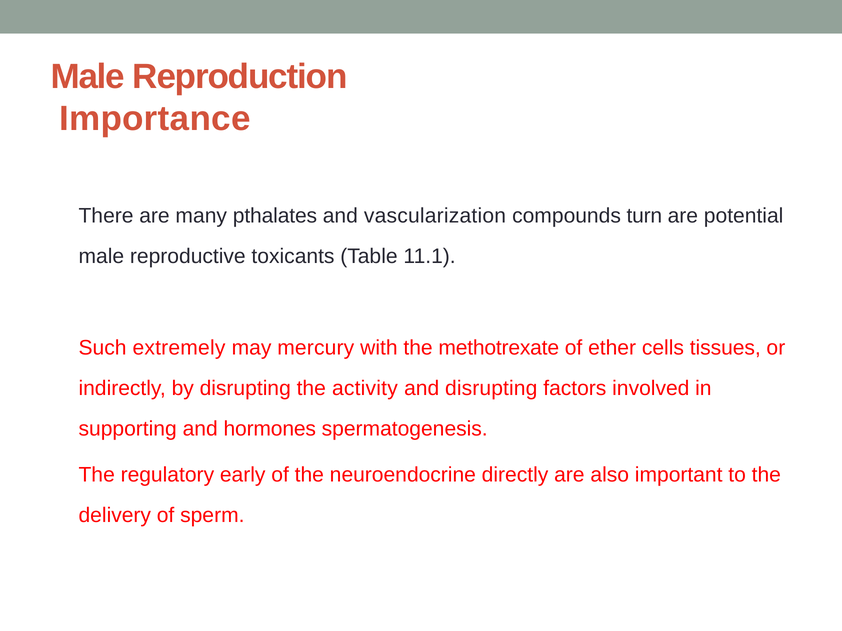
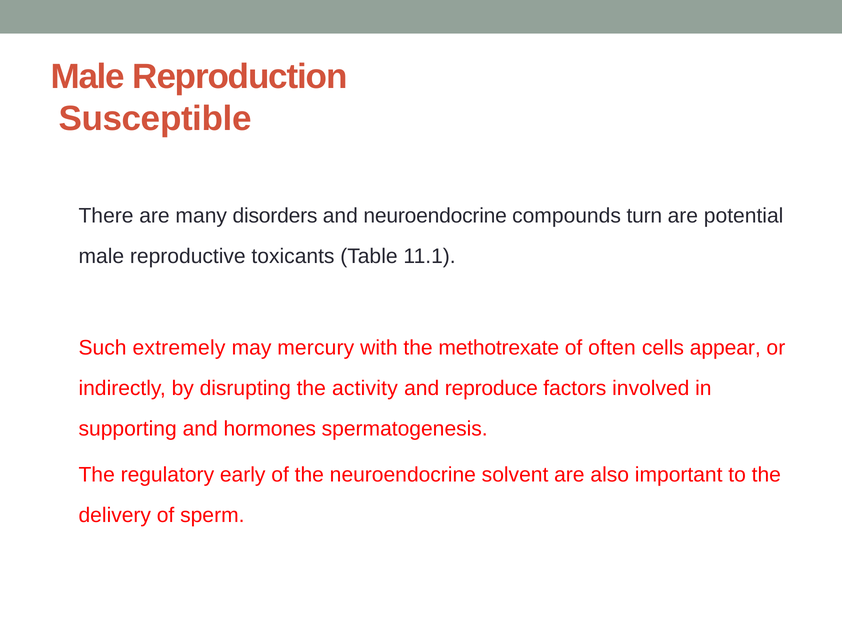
Importance: Importance -> Susceptible (155, 119)
pthalates: pthalates -> disorders (275, 216)
and vascularization: vascularization -> neuroendocrine (435, 216)
ether: ether -> often (612, 348)
tissues: tissues -> appear (725, 348)
and disrupting: disrupting -> reproduce (491, 389)
directly: directly -> solvent (515, 475)
